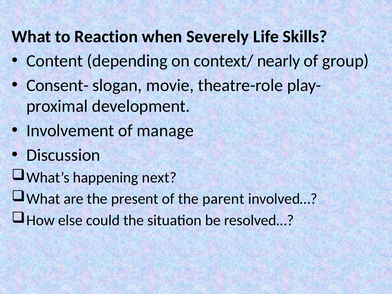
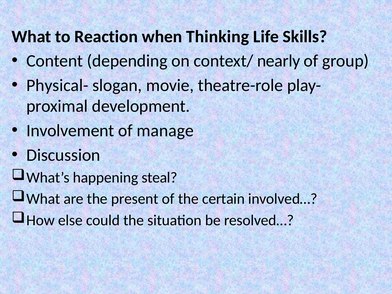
Severely: Severely -> Thinking (218, 37)
Consent-: Consent- -> Physical- (57, 85)
next: next -> steal (159, 178)
parent: parent -> certain (224, 199)
